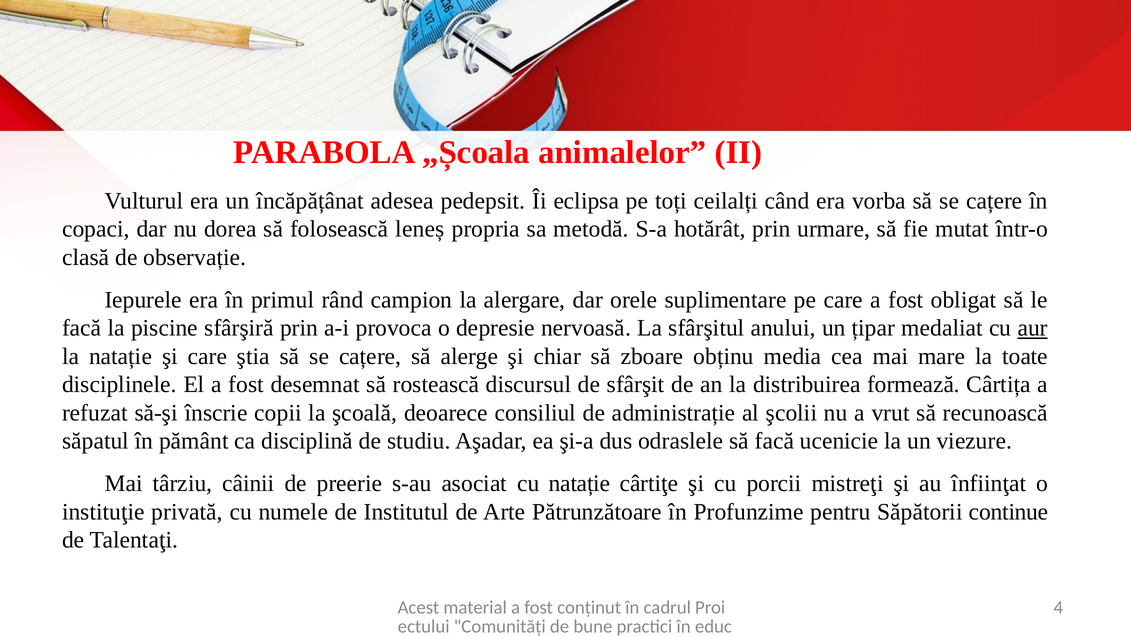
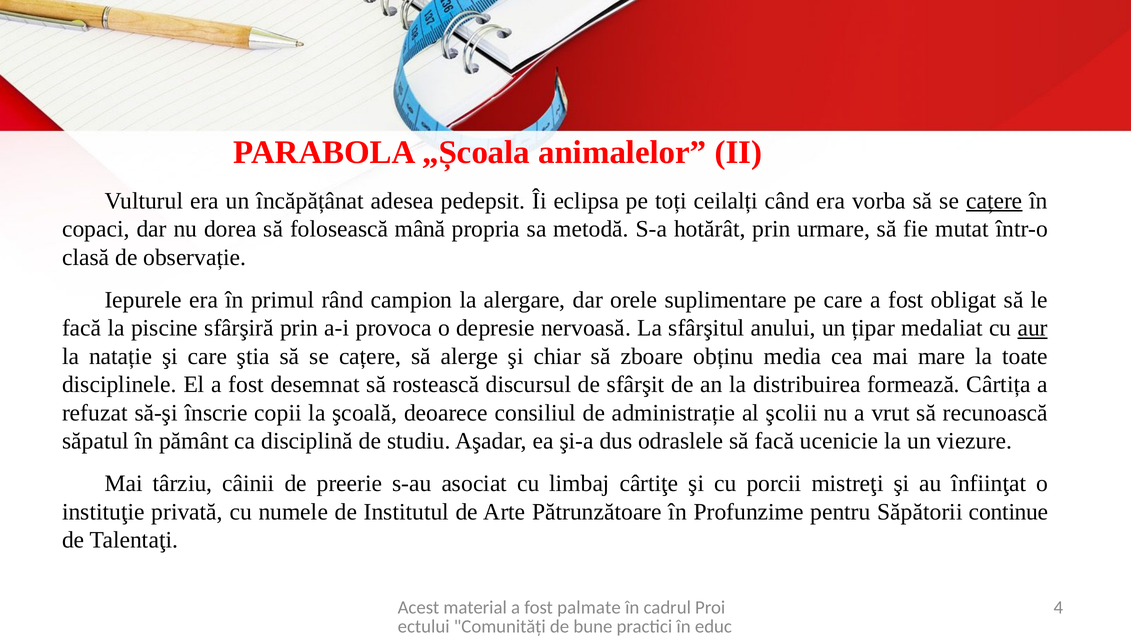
cațere underline: none -> present (994, 201)
leneș: leneș -> mână (420, 229)
cu natație: natație -> limbaj (579, 484)
conținut: conținut -> palmate (589, 608)
